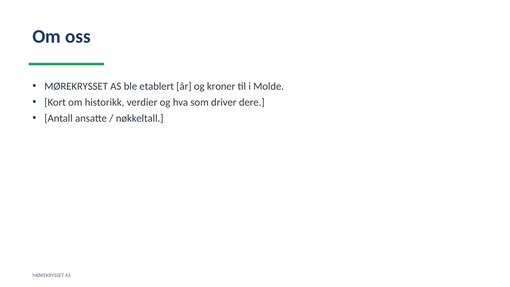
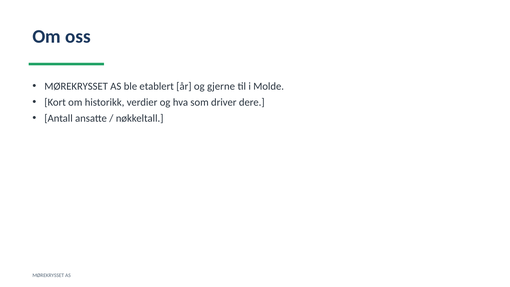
kroner: kroner -> gjerne (221, 86)
